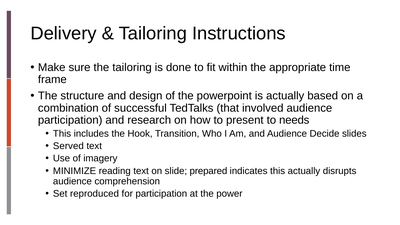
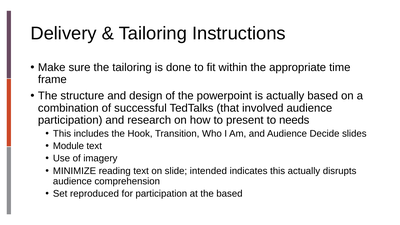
Served: Served -> Module (68, 146)
prepared: prepared -> intended (208, 171)
the power: power -> based (229, 194)
